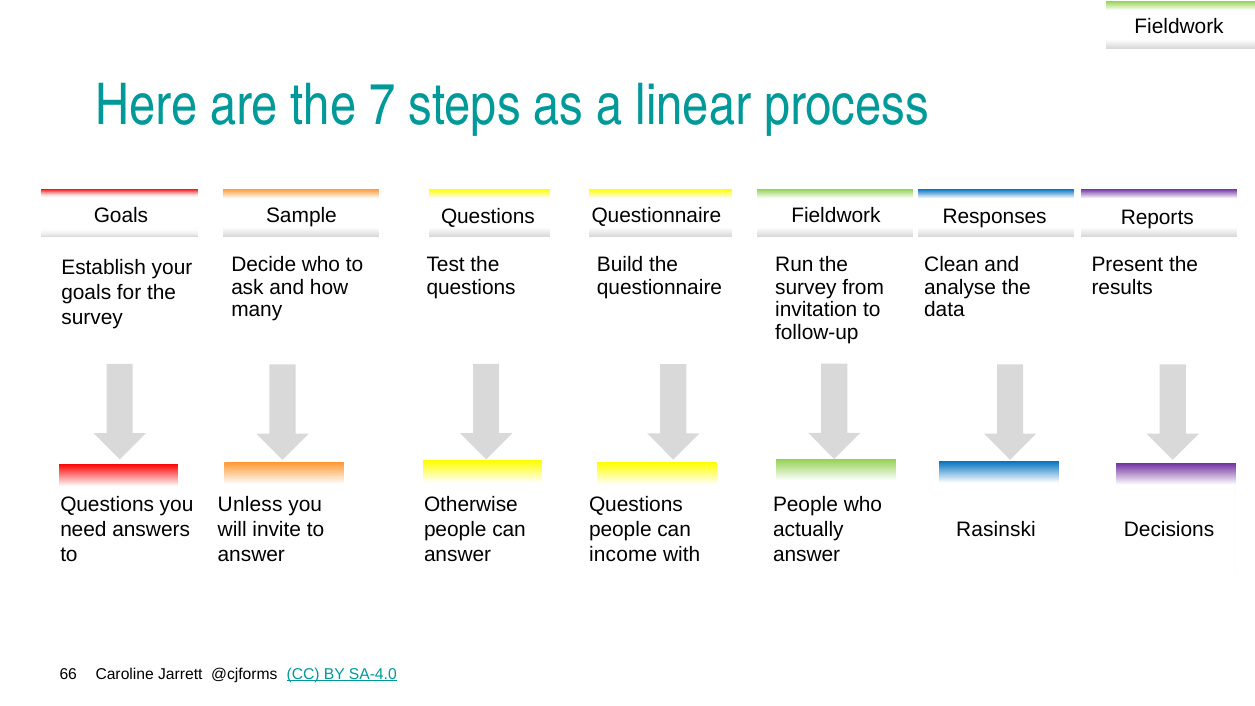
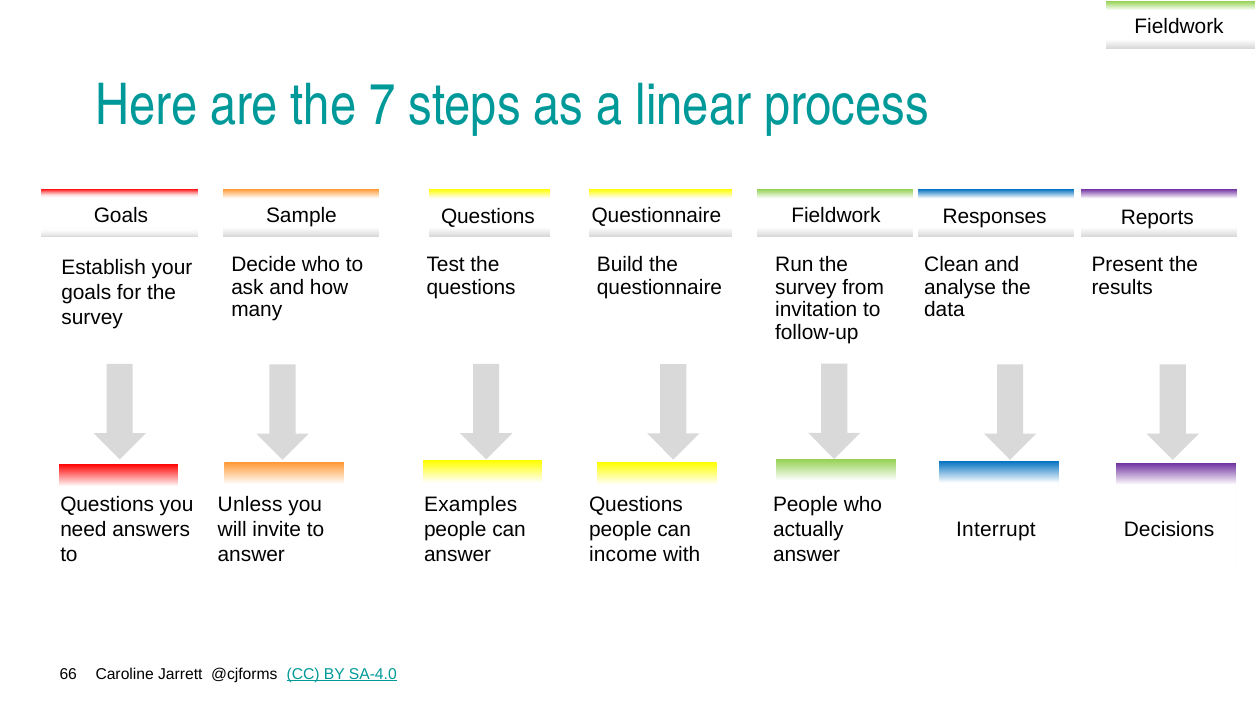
Otherwise: Otherwise -> Examples (471, 505)
Rasinski: Rasinski -> Interrupt (996, 530)
